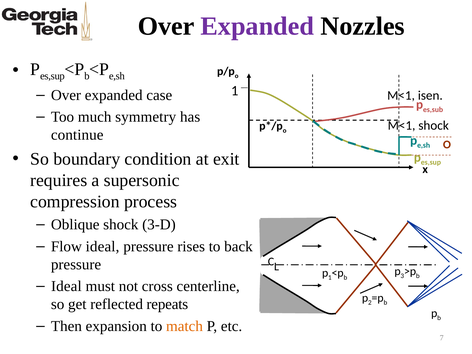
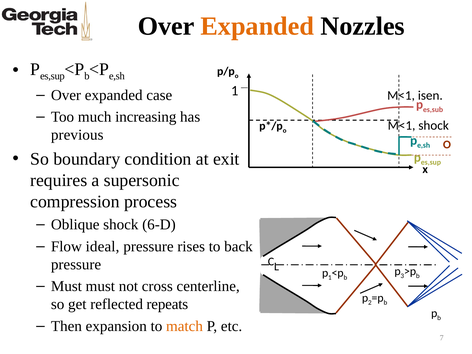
Expanded colour: purple -> orange (257, 26)
symmetry: symmetry -> increasing (146, 117)
continue: continue -> previous (77, 135)
3-D: 3-D -> 6-D (159, 225)
Ideal: Ideal -> Must (66, 286)
